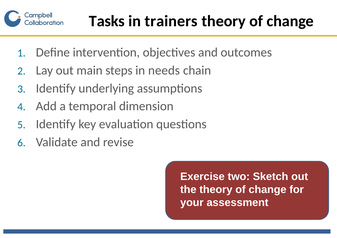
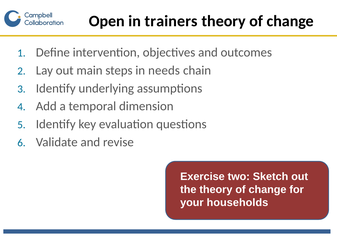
Tasks: Tasks -> Open (107, 21)
assessment: assessment -> households (237, 203)
